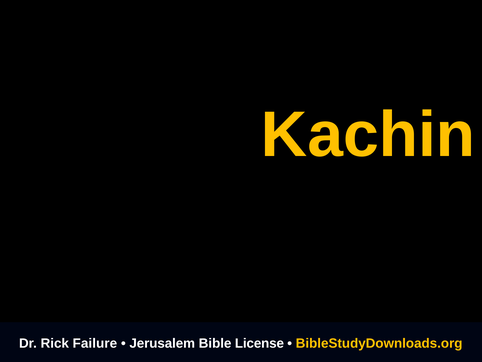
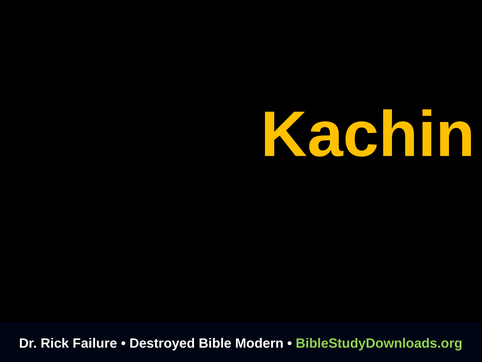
Jerusalem: Jerusalem -> Destroyed (162, 343)
License: License -> Modern (259, 343)
BibleStudyDownloads.org colour: yellow -> light green (379, 343)
